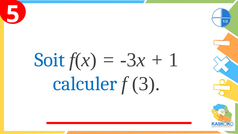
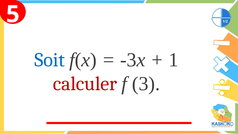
calculer colour: blue -> red (85, 84)
